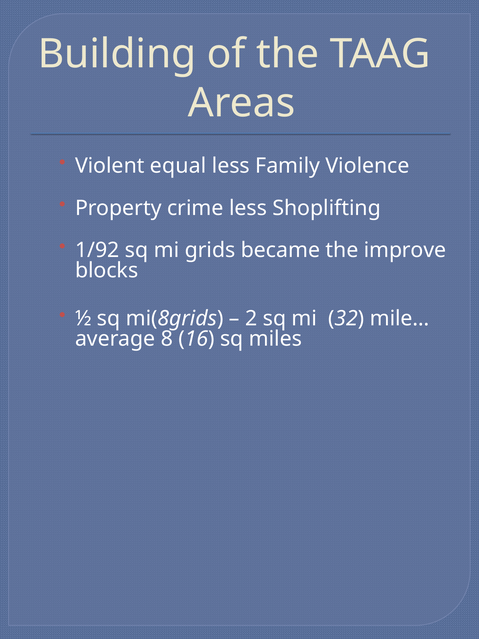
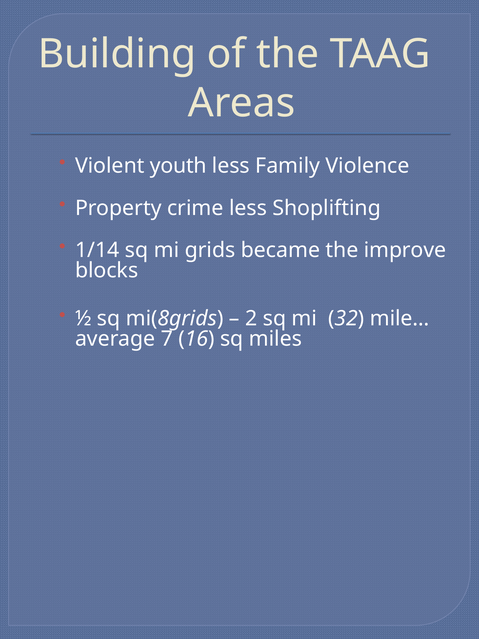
equal: equal -> youth (178, 166)
1/92: 1/92 -> 1/14 (97, 250)
8: 8 -> 7 (167, 339)
